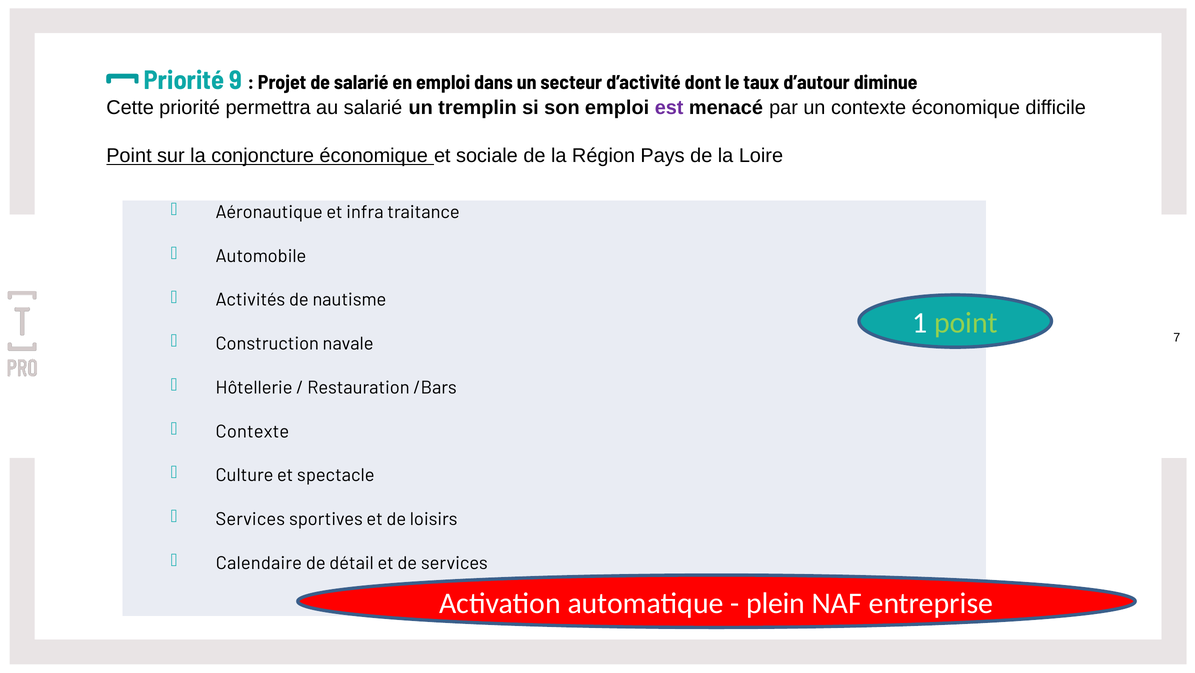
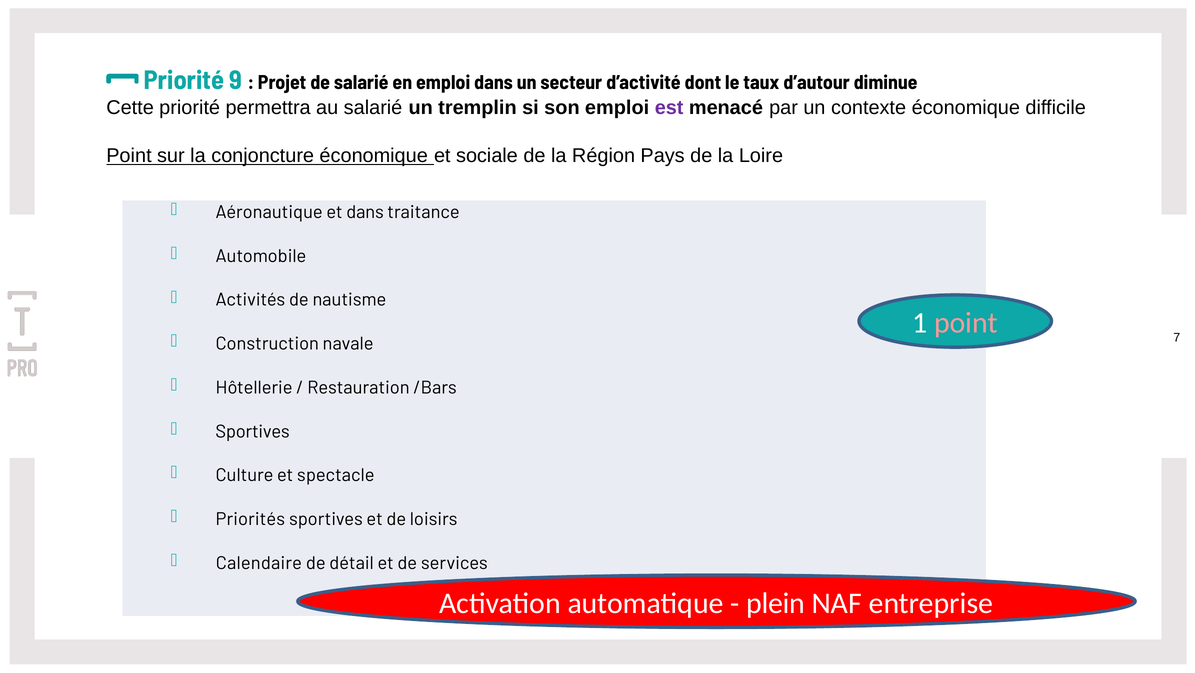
et infra: infra -> dans (365, 212)
point colour: light green -> pink (966, 323)
Contexte: Contexte -> Sportives (253, 432)
Services: Services -> Priorités (250, 519)
